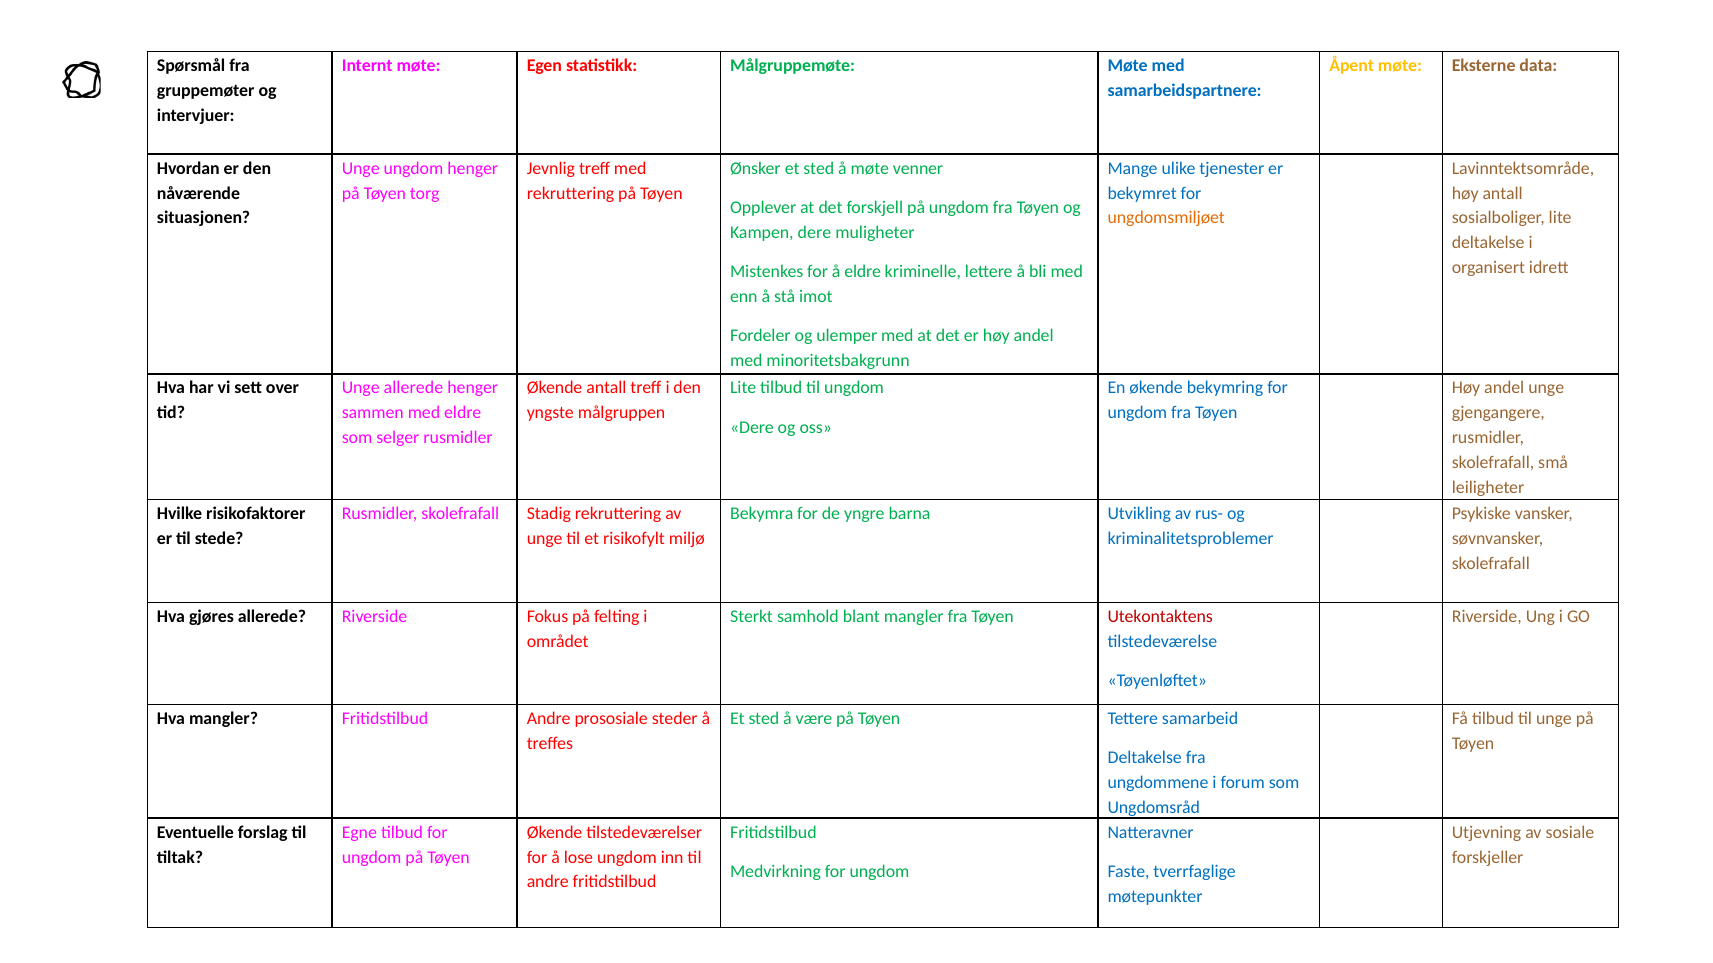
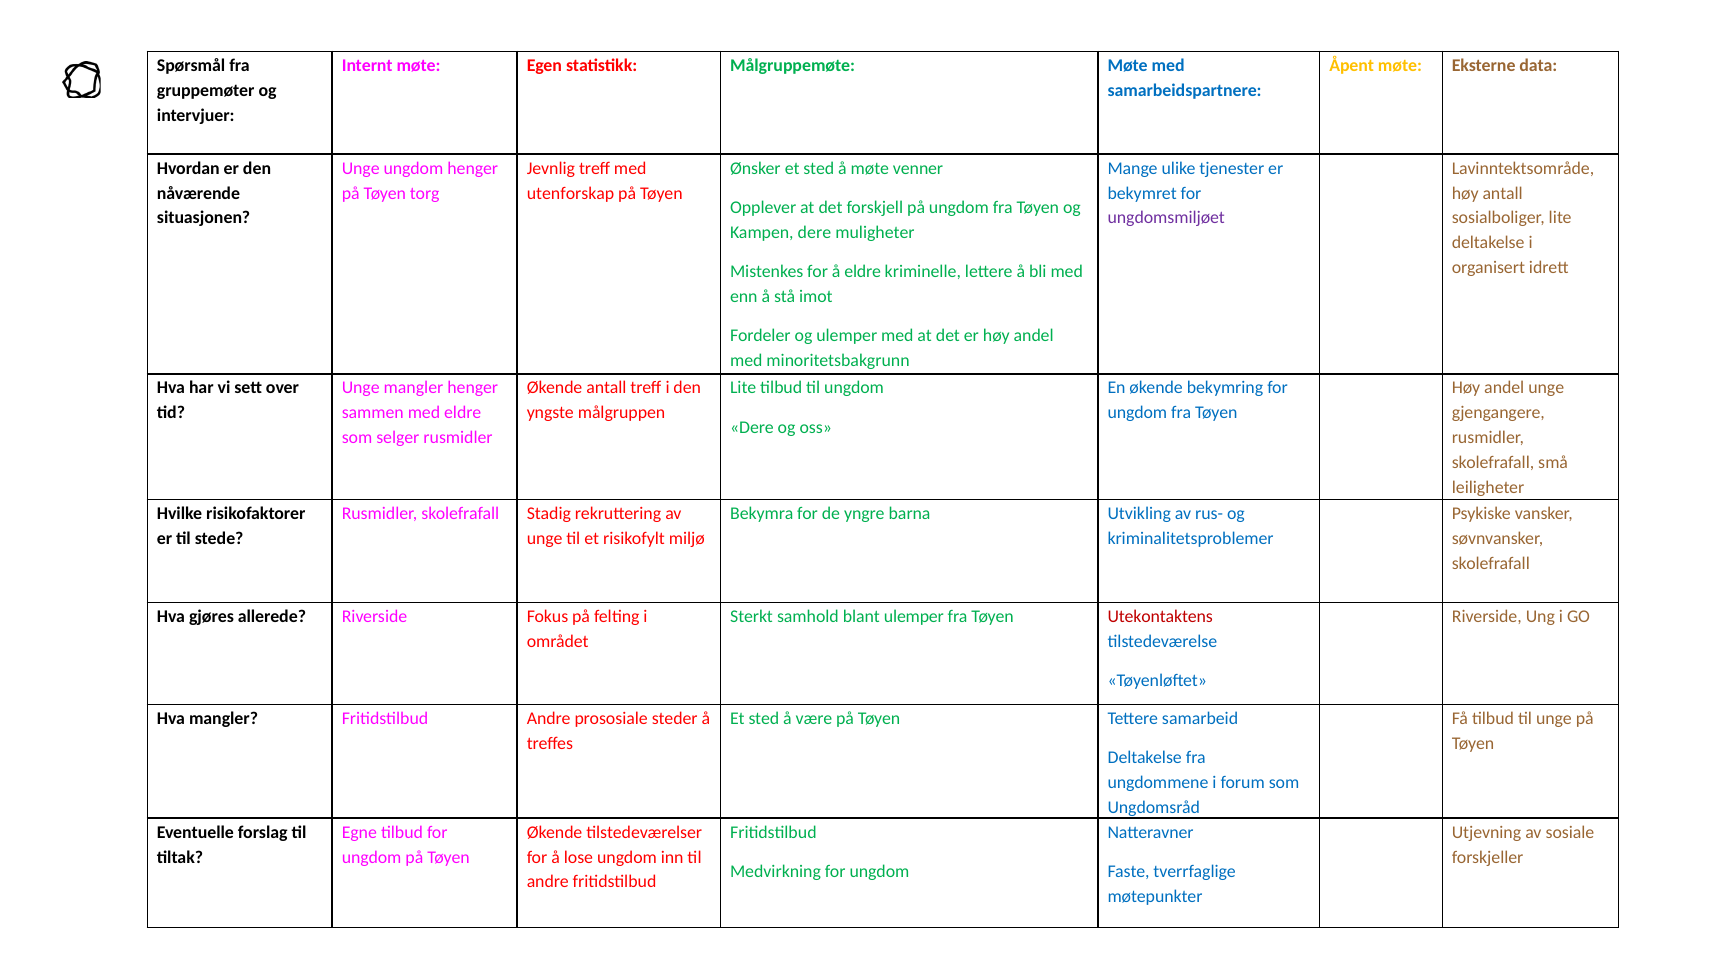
rekruttering: rekruttering -> utenforskap (571, 193)
ungdomsmiljøet colour: orange -> purple (1166, 218)
Unge allerede: allerede -> mangler (413, 388)
blant mangler: mangler -> ulemper (914, 617)
